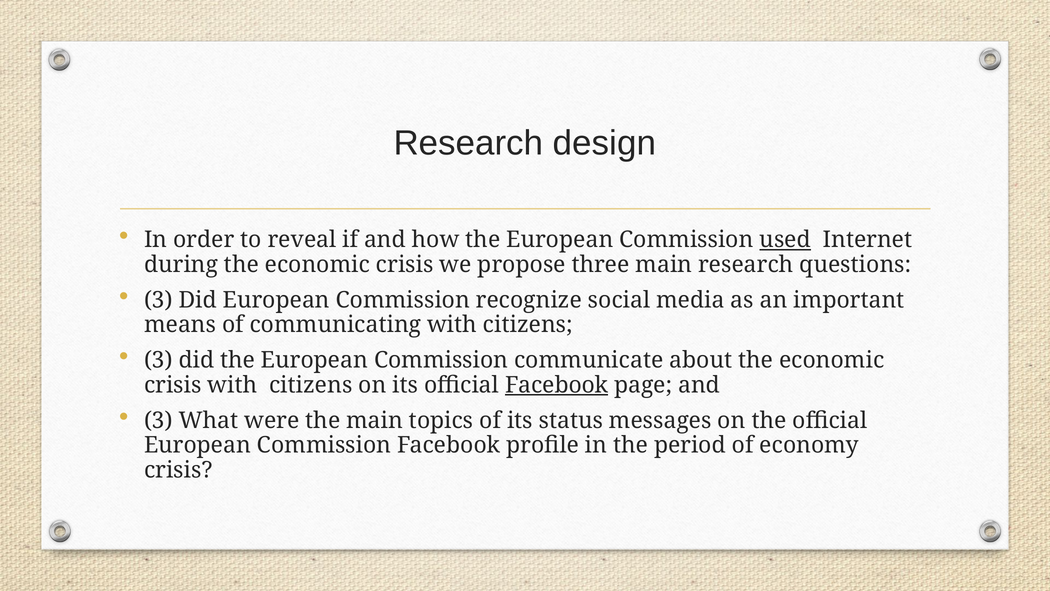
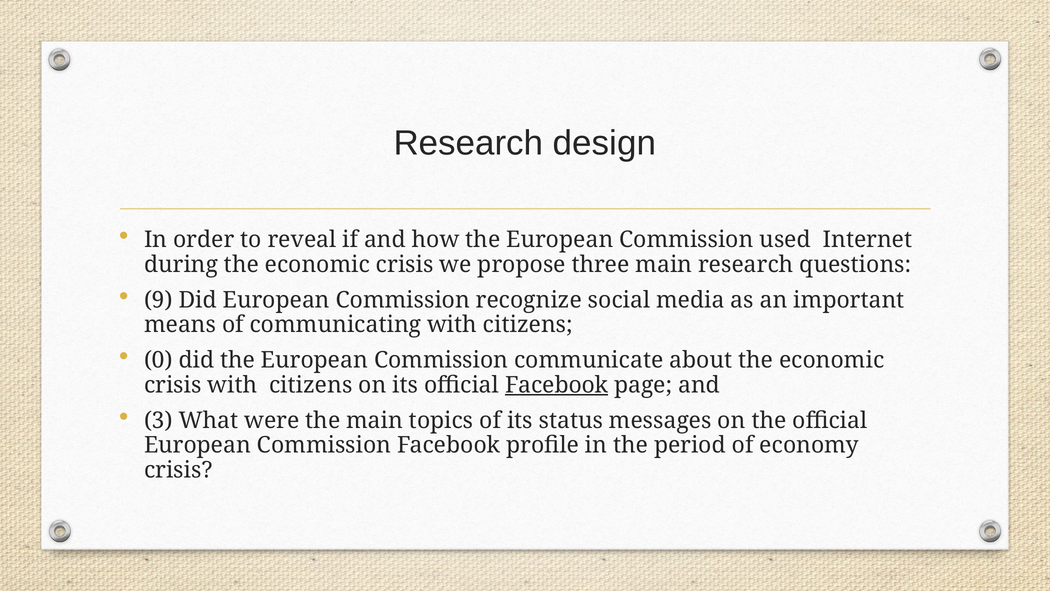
used underline: present -> none (785, 240)
3: 3 -> 9 (158, 300)
3: 3 -> 0 (158, 360)
